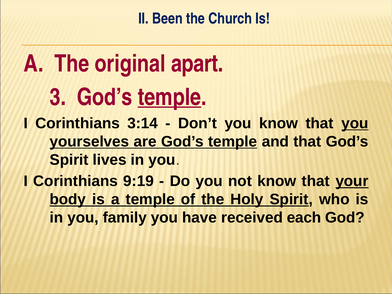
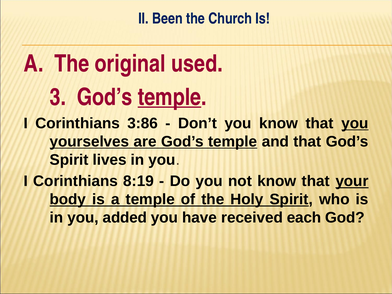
apart: apart -> used (197, 64)
3:14: 3:14 -> 3:86 (143, 123)
9:19: 9:19 -> 8:19 (138, 181)
family: family -> added (125, 218)
